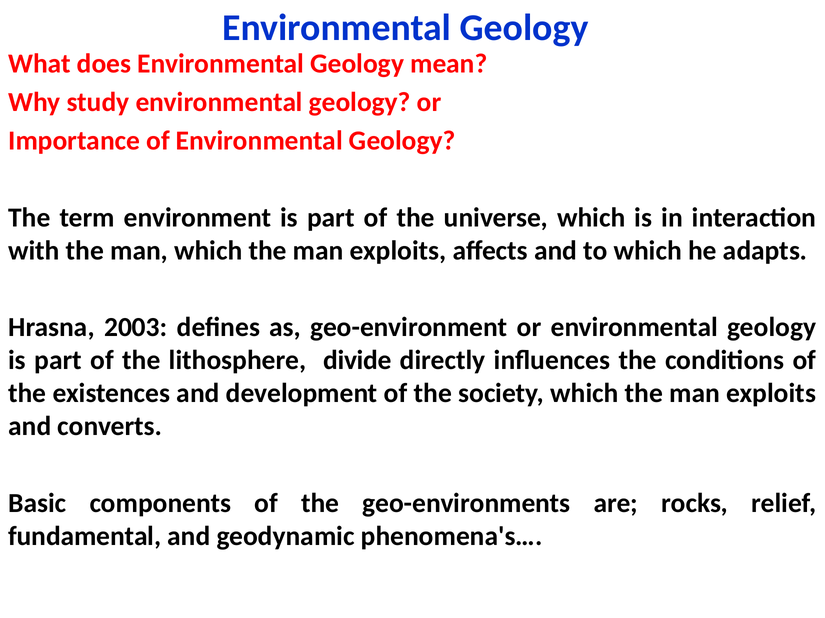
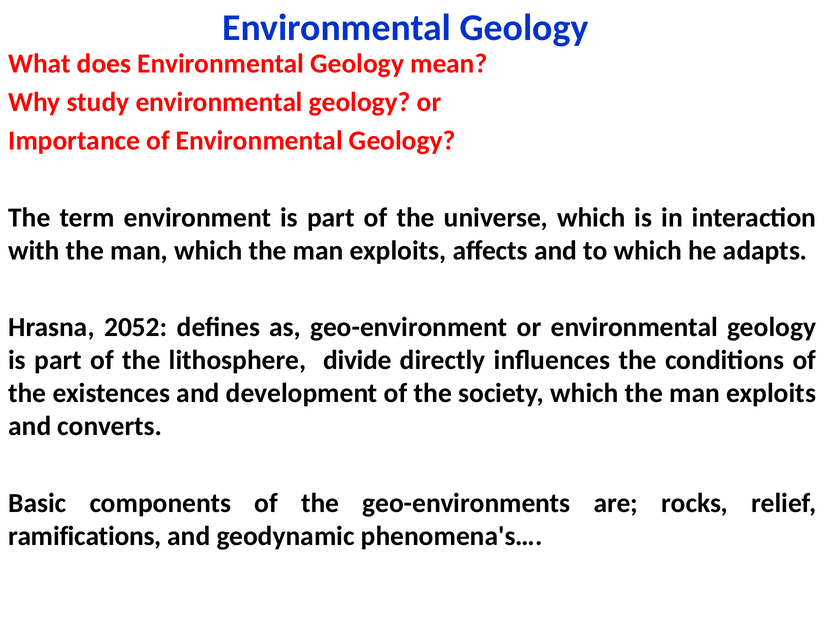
2003: 2003 -> 2052 (136, 328)
fundamental: fundamental -> ramifications (85, 537)
